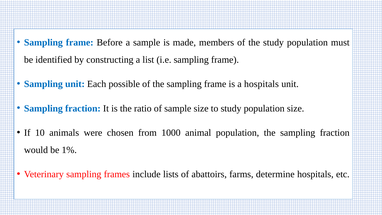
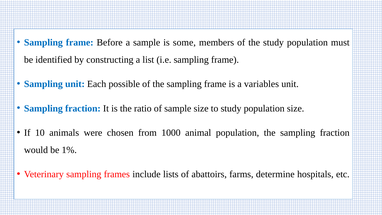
made: made -> some (184, 42)
a hospitals: hospitals -> variables (261, 84)
